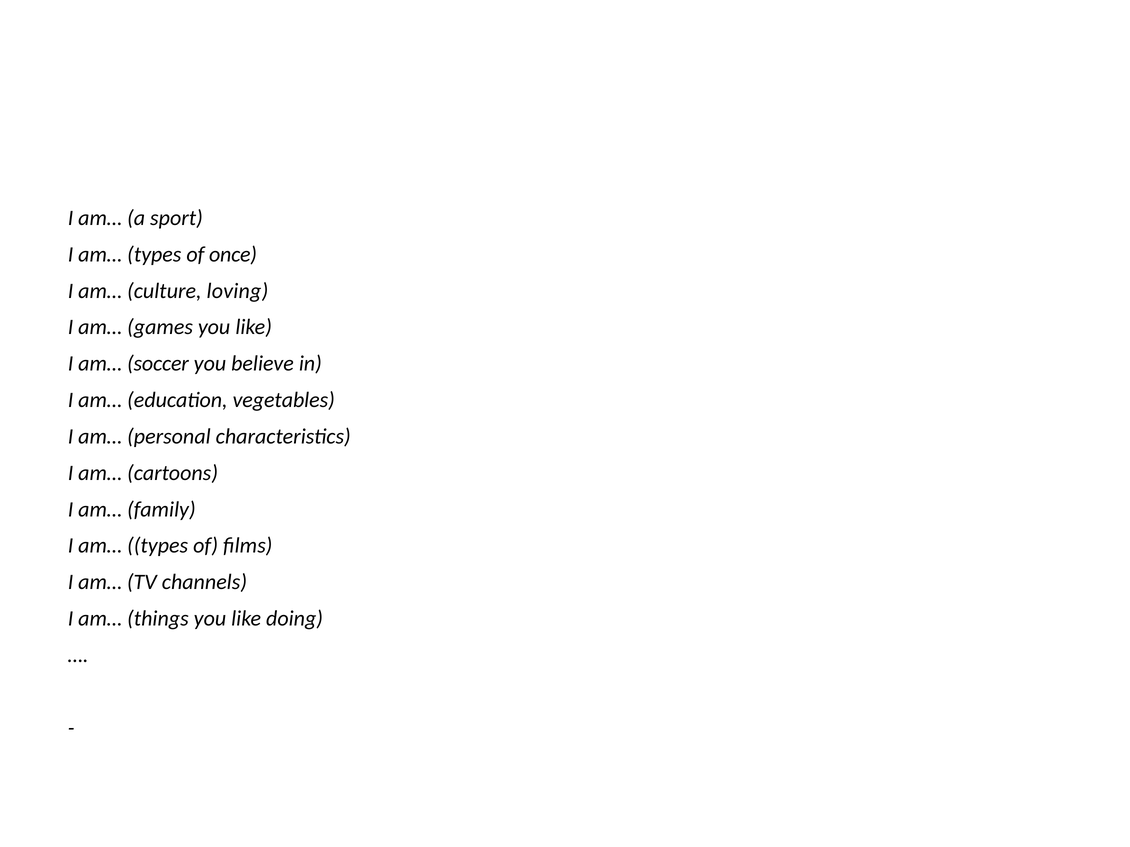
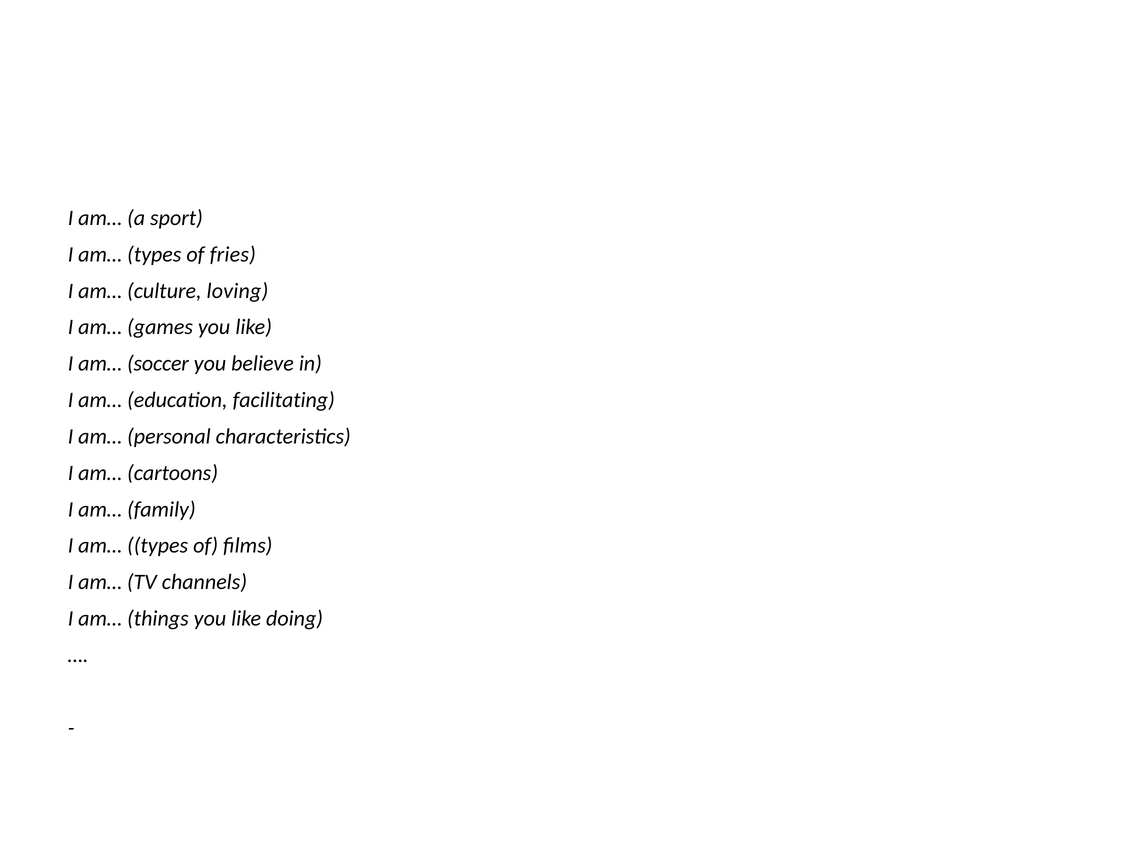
once: once -> fries (233, 255)
vegetables: vegetables -> facilitating (284, 400)
